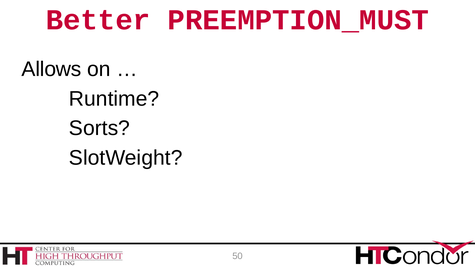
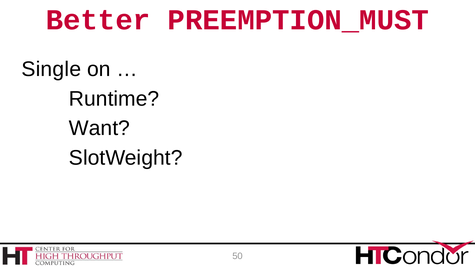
Allows: Allows -> Single (51, 69)
Sorts: Sorts -> Want (99, 128)
